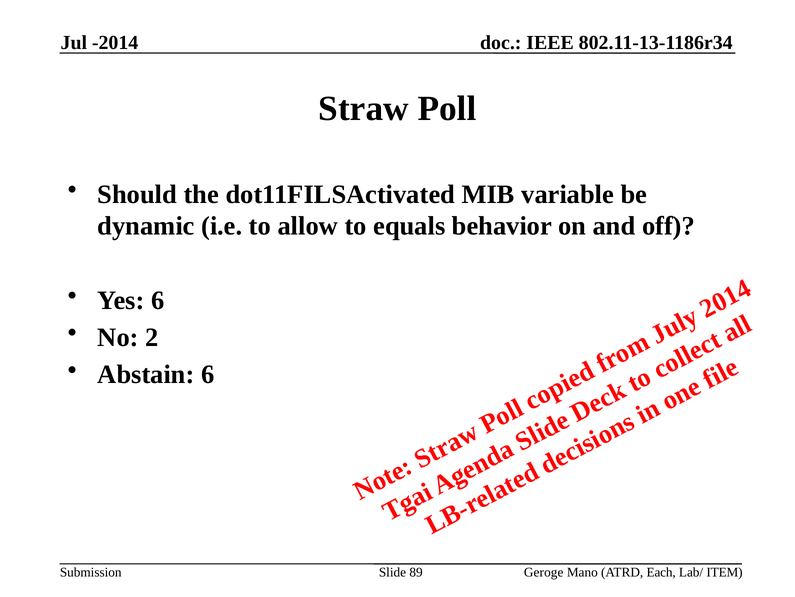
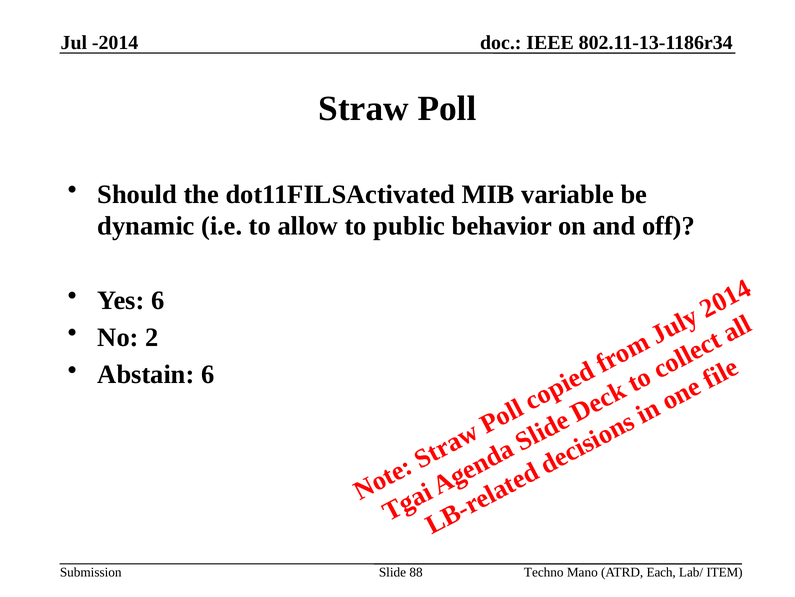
equals: equals -> public (409, 226)
89: 89 -> 88 (416, 572)
Geroge: Geroge -> Techno (544, 572)
